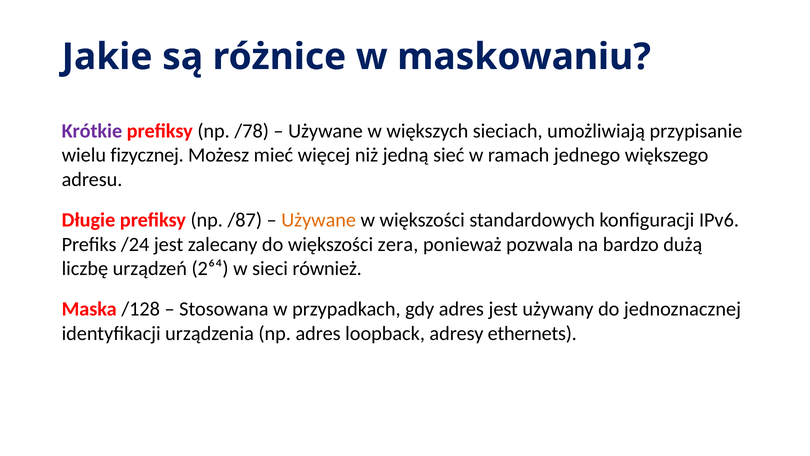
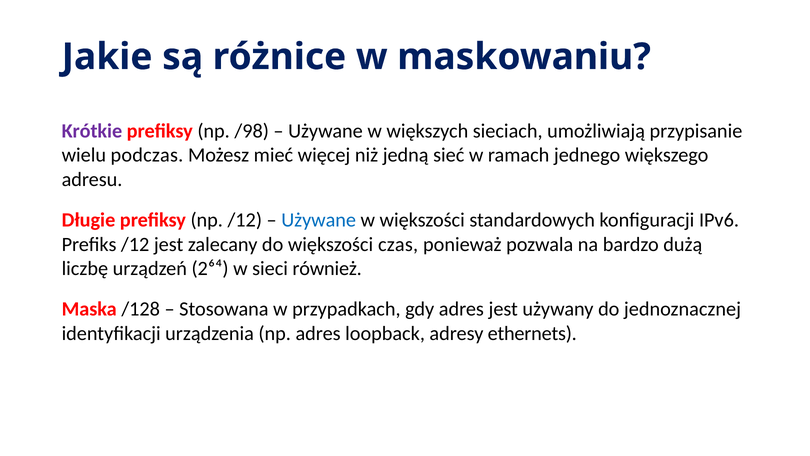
/78: /78 -> /98 (252, 131)
fizycznej: fizycznej -> podczas (147, 155)
np /87: /87 -> /12 (245, 220)
Używane colour: orange -> blue (319, 220)
Prefiks /24: /24 -> /12 (135, 244)
zera: zera -> czas (398, 244)
